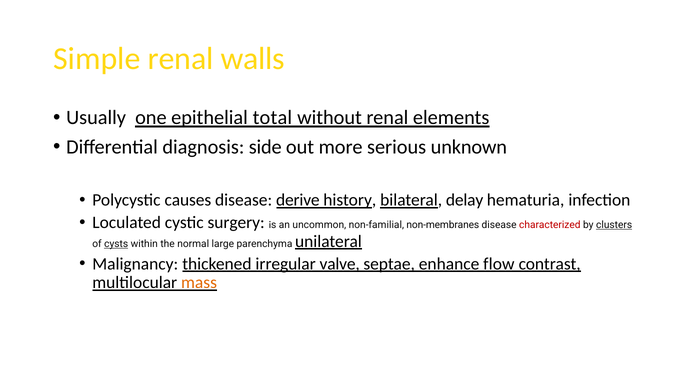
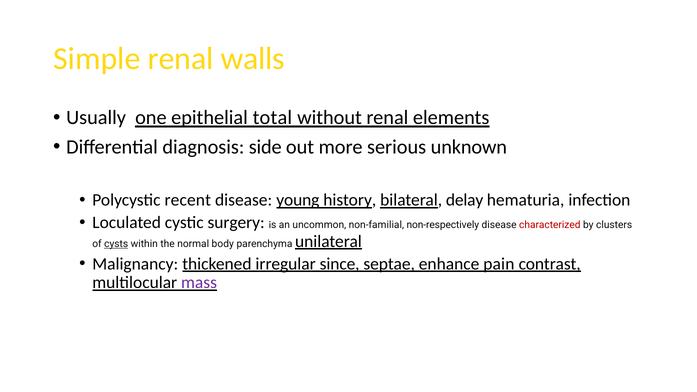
causes: causes -> recent (188, 200)
derive: derive -> young (298, 200)
non-membranes: non-membranes -> non-respectively (443, 225)
clusters underline: present -> none (614, 225)
large: large -> body (223, 244)
valve: valve -> since (340, 264)
flow: flow -> pain (499, 264)
mass colour: orange -> purple (199, 283)
